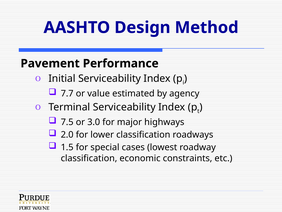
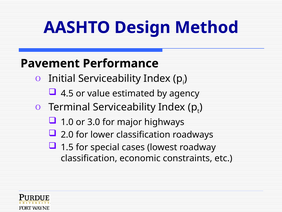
7.7: 7.7 -> 4.5 (67, 93)
7.5: 7.5 -> 1.0 (67, 122)
